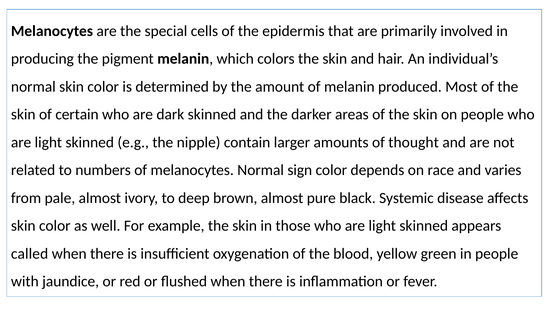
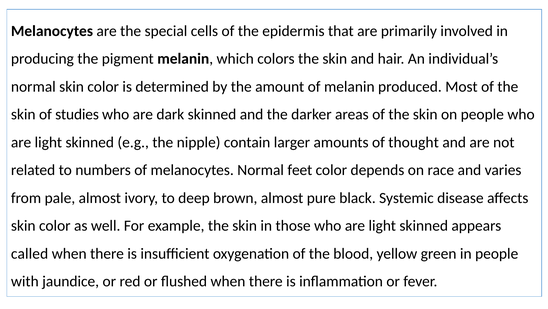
certain: certain -> studies (77, 114)
sign: sign -> feet (300, 170)
